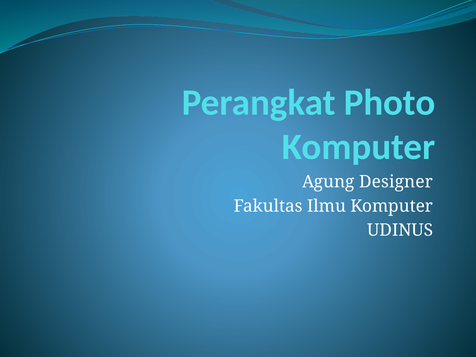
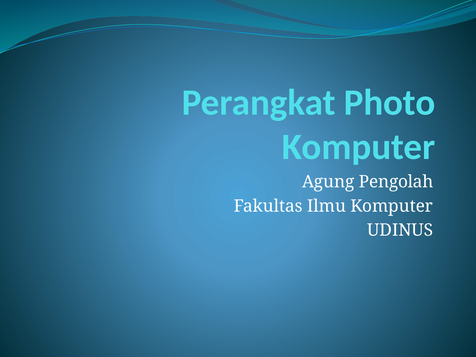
Designer: Designer -> Pengolah (396, 182)
